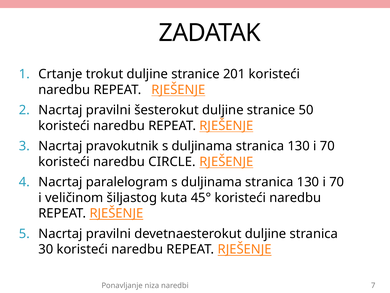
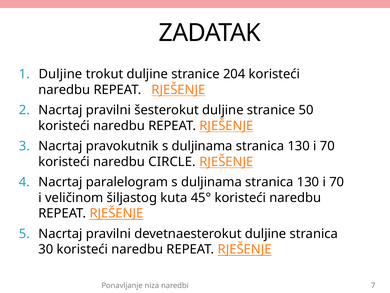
Crtanje: Crtanje -> Duljine (60, 74)
201: 201 -> 204 (234, 74)
